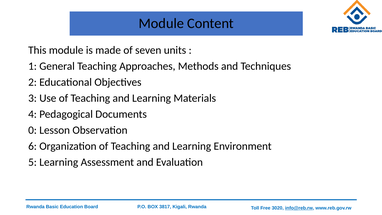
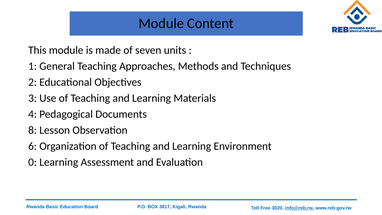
0: 0 -> 8 (33, 130)
5: 5 -> 0 (33, 162)
